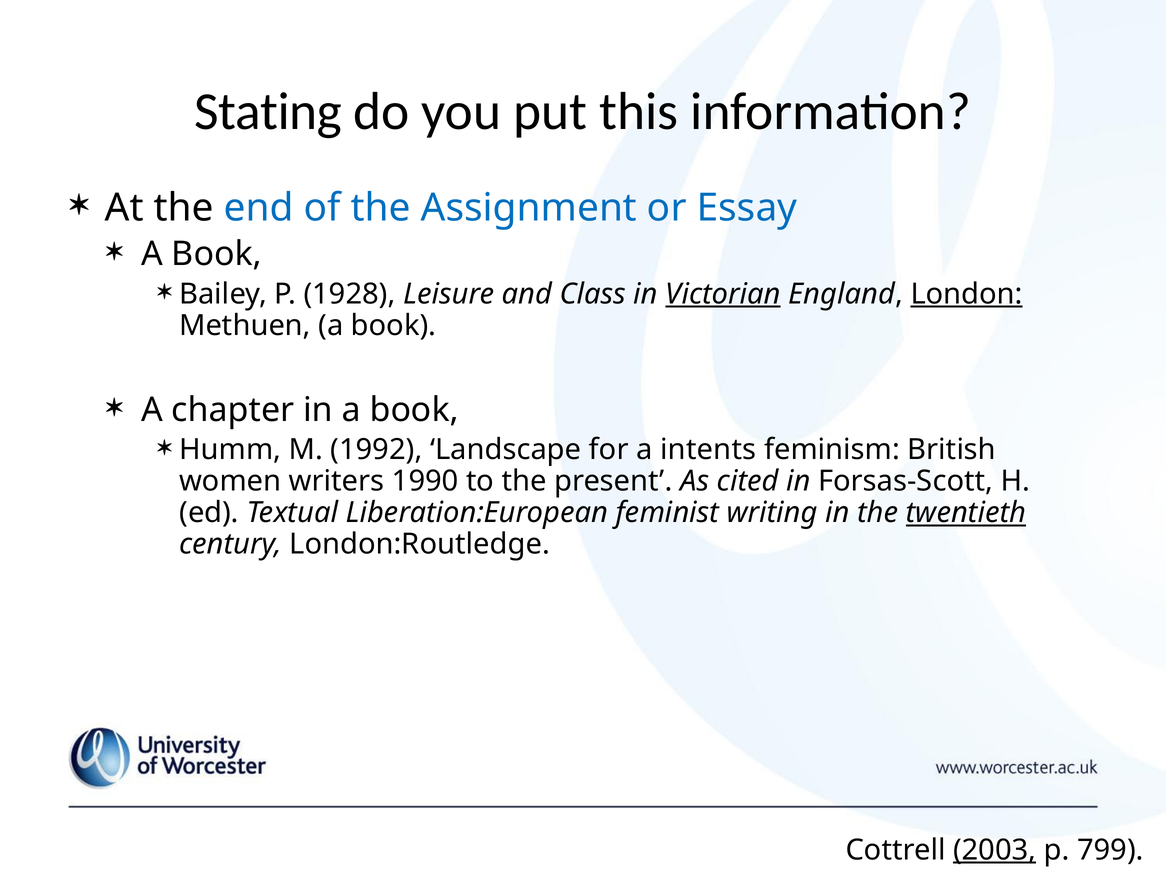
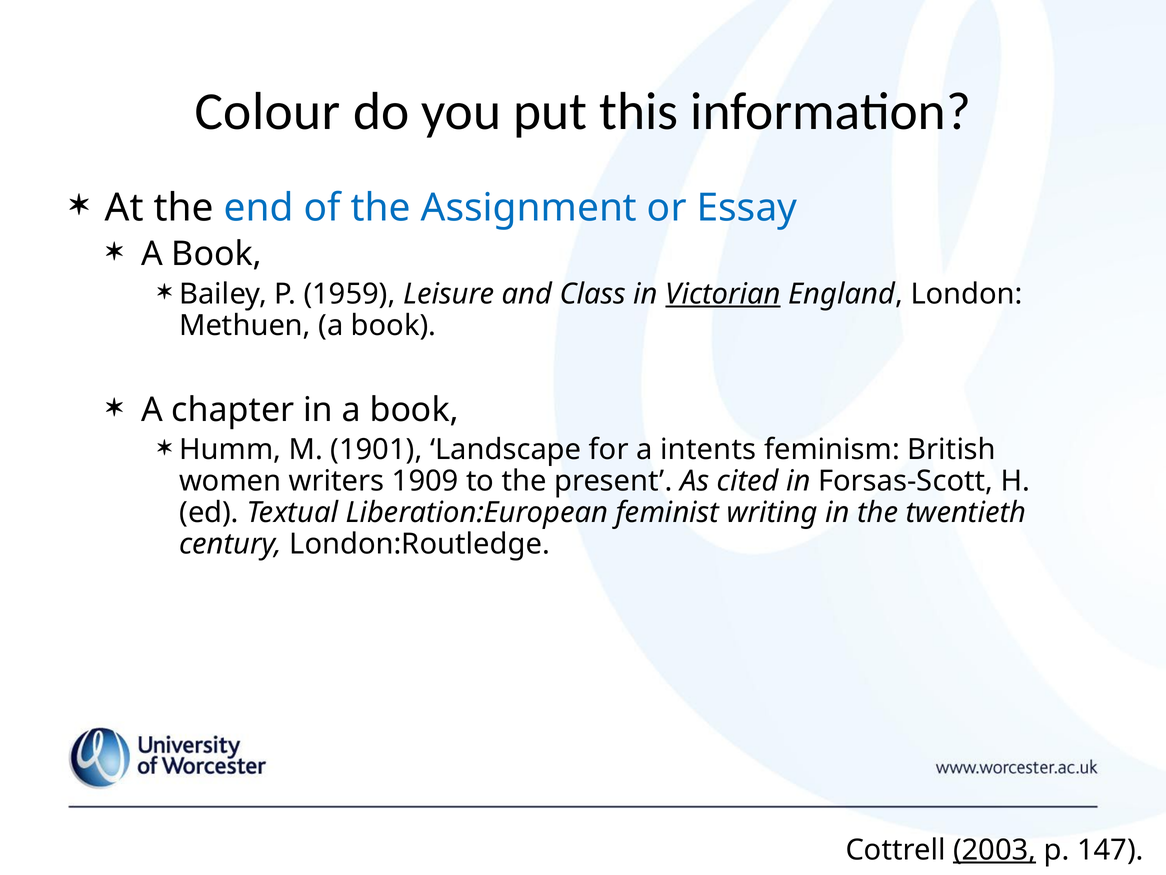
Stating: Stating -> Colour (268, 112)
1928: 1928 -> 1959 (349, 294)
London underline: present -> none (967, 294)
1992: 1992 -> 1901 (376, 450)
1990: 1990 -> 1909 (425, 481)
twentieth underline: present -> none (966, 513)
799: 799 -> 147 (1110, 850)
